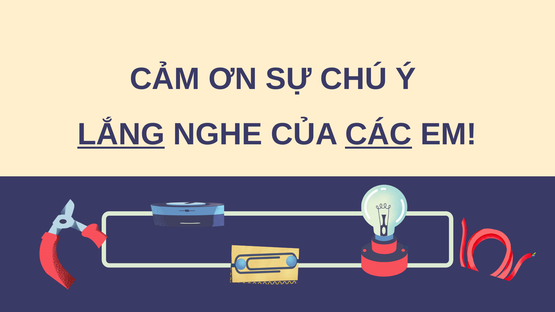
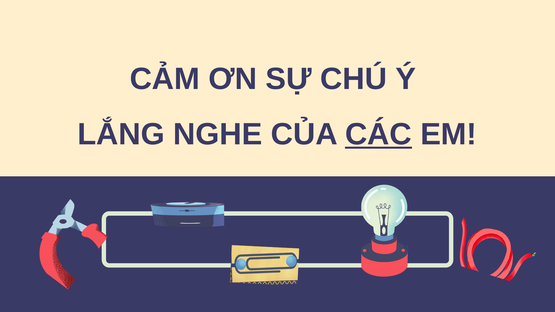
LẮNG underline: present -> none (121, 135)
